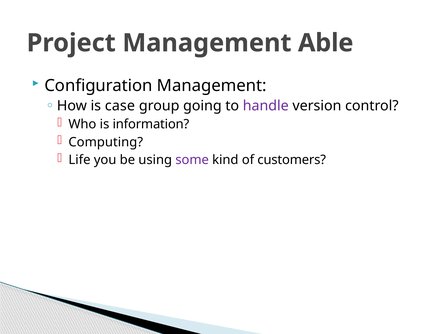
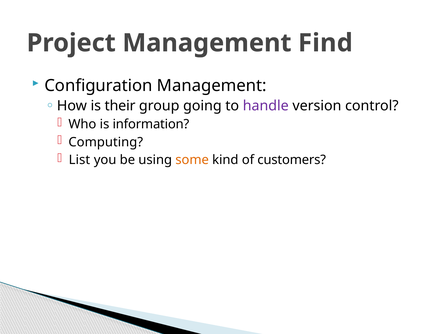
Able: Able -> Find (325, 43)
case: case -> their (120, 106)
Life: Life -> List (79, 160)
some colour: purple -> orange (192, 160)
